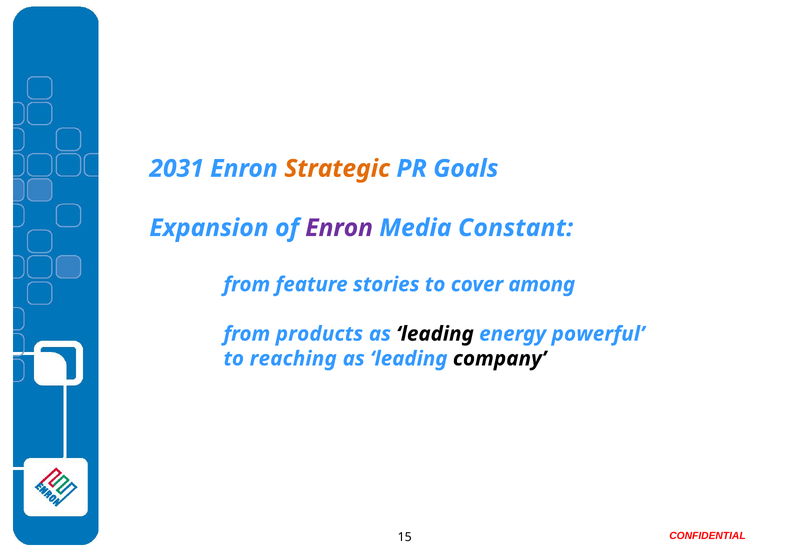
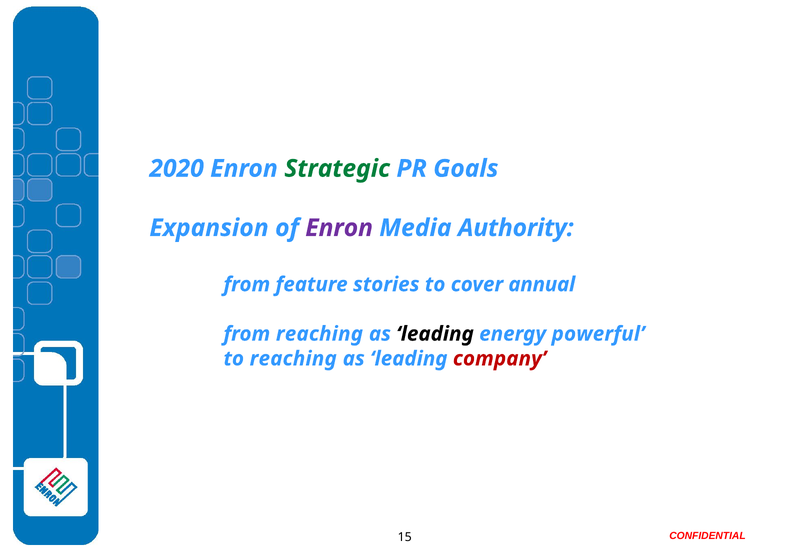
2031: 2031 -> 2020 (177, 169)
Strategic colour: orange -> green (337, 169)
Constant: Constant -> Authority (516, 228)
among: among -> annual (542, 285)
from products: products -> reaching (319, 334)
company colour: black -> red (500, 359)
